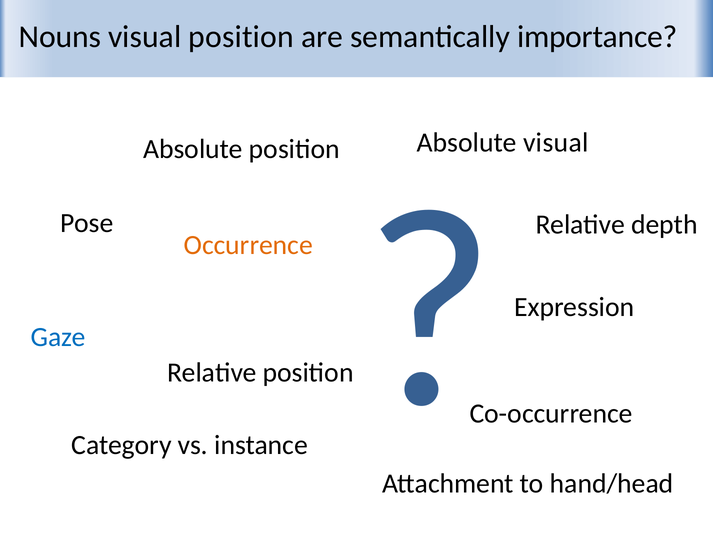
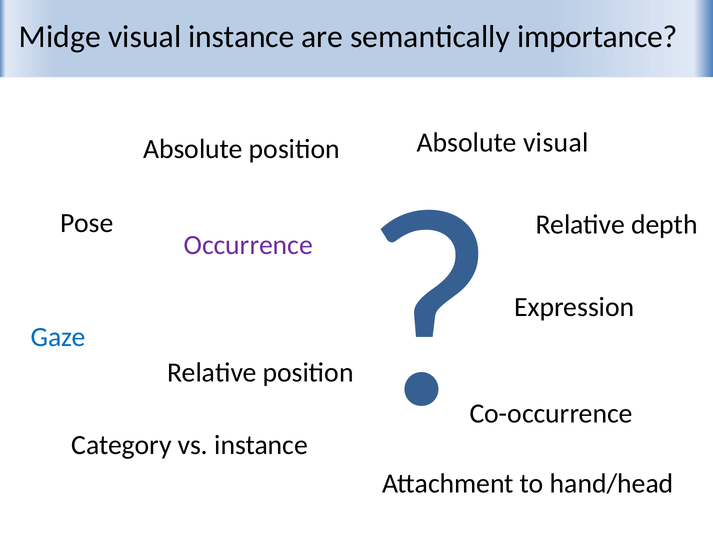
Nouns: Nouns -> Midge (60, 37)
visual position: position -> instance (241, 37)
Occurrence colour: orange -> purple (248, 245)
